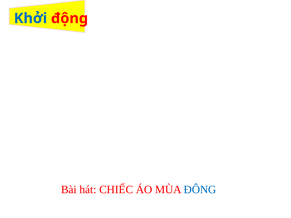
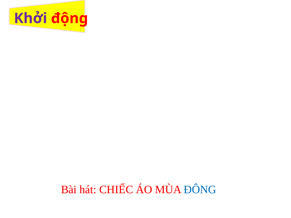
Khởi colour: blue -> purple (30, 18)
